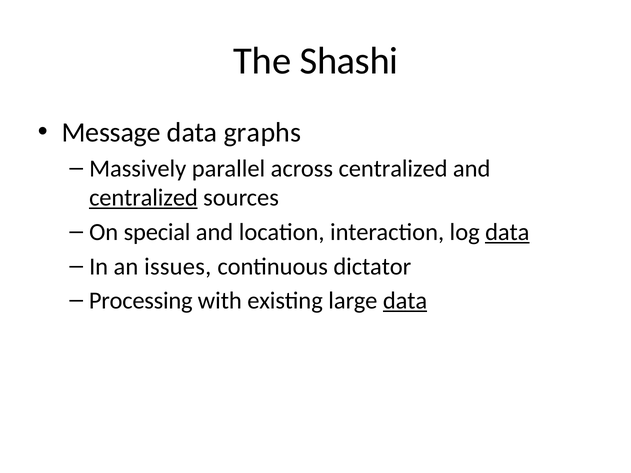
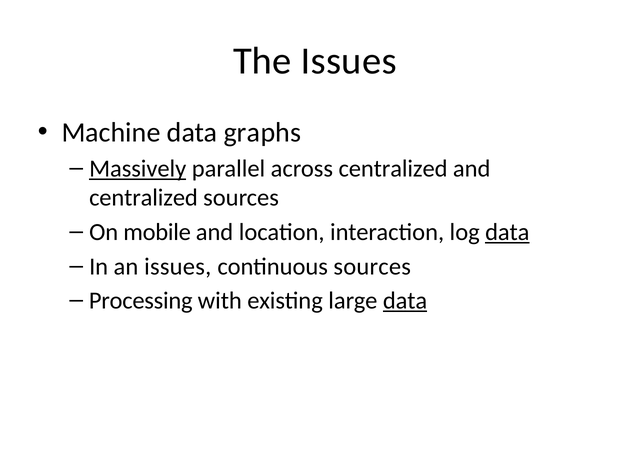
The Shashi: Shashi -> Issues (349, 61)
Message: Message -> Machine (111, 132)
Massively underline: none -> present (138, 169)
centralized underline: present -> none (143, 198)
special: special -> mobile (157, 232)
continuous dictator: dictator -> sources (372, 267)
